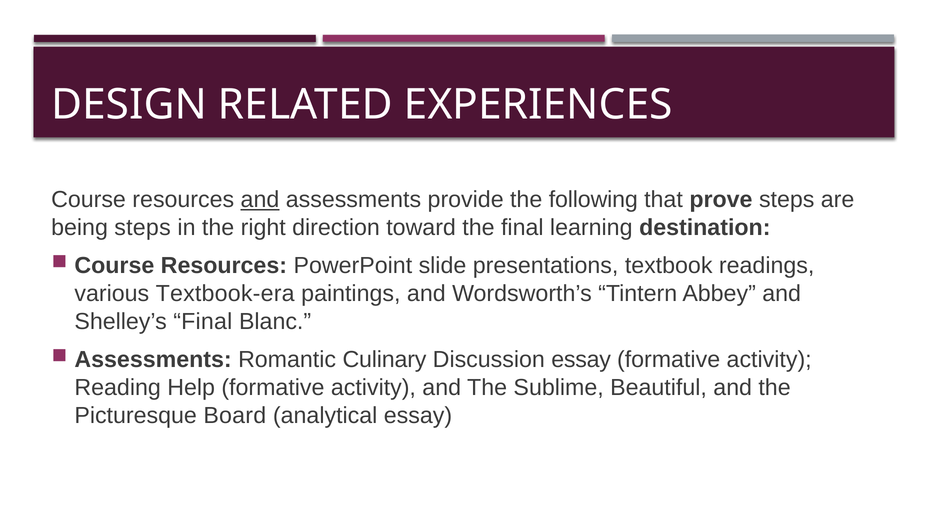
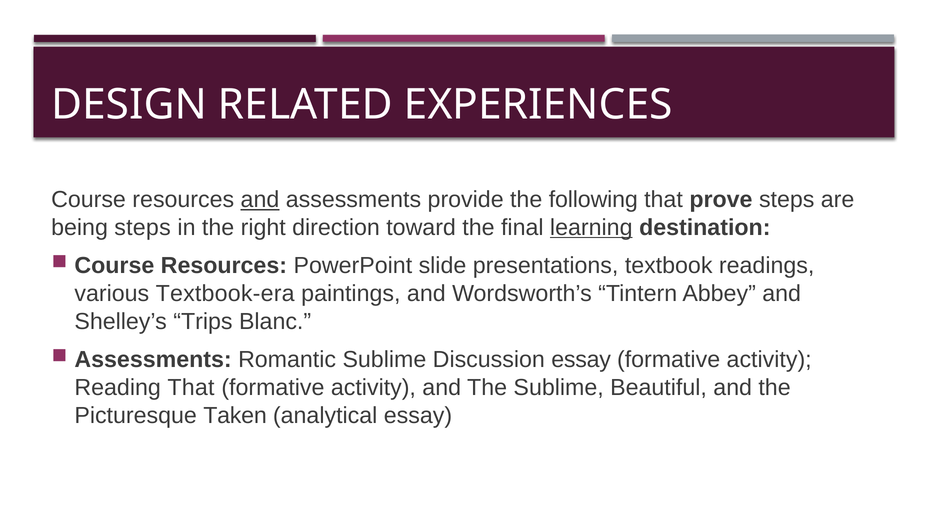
learning underline: none -> present (591, 228)
Shelley’s Final: Final -> Trips (203, 321)
Romantic Culinary: Culinary -> Sublime (384, 360)
Reading Help: Help -> That (191, 388)
Board: Board -> Taken (235, 415)
